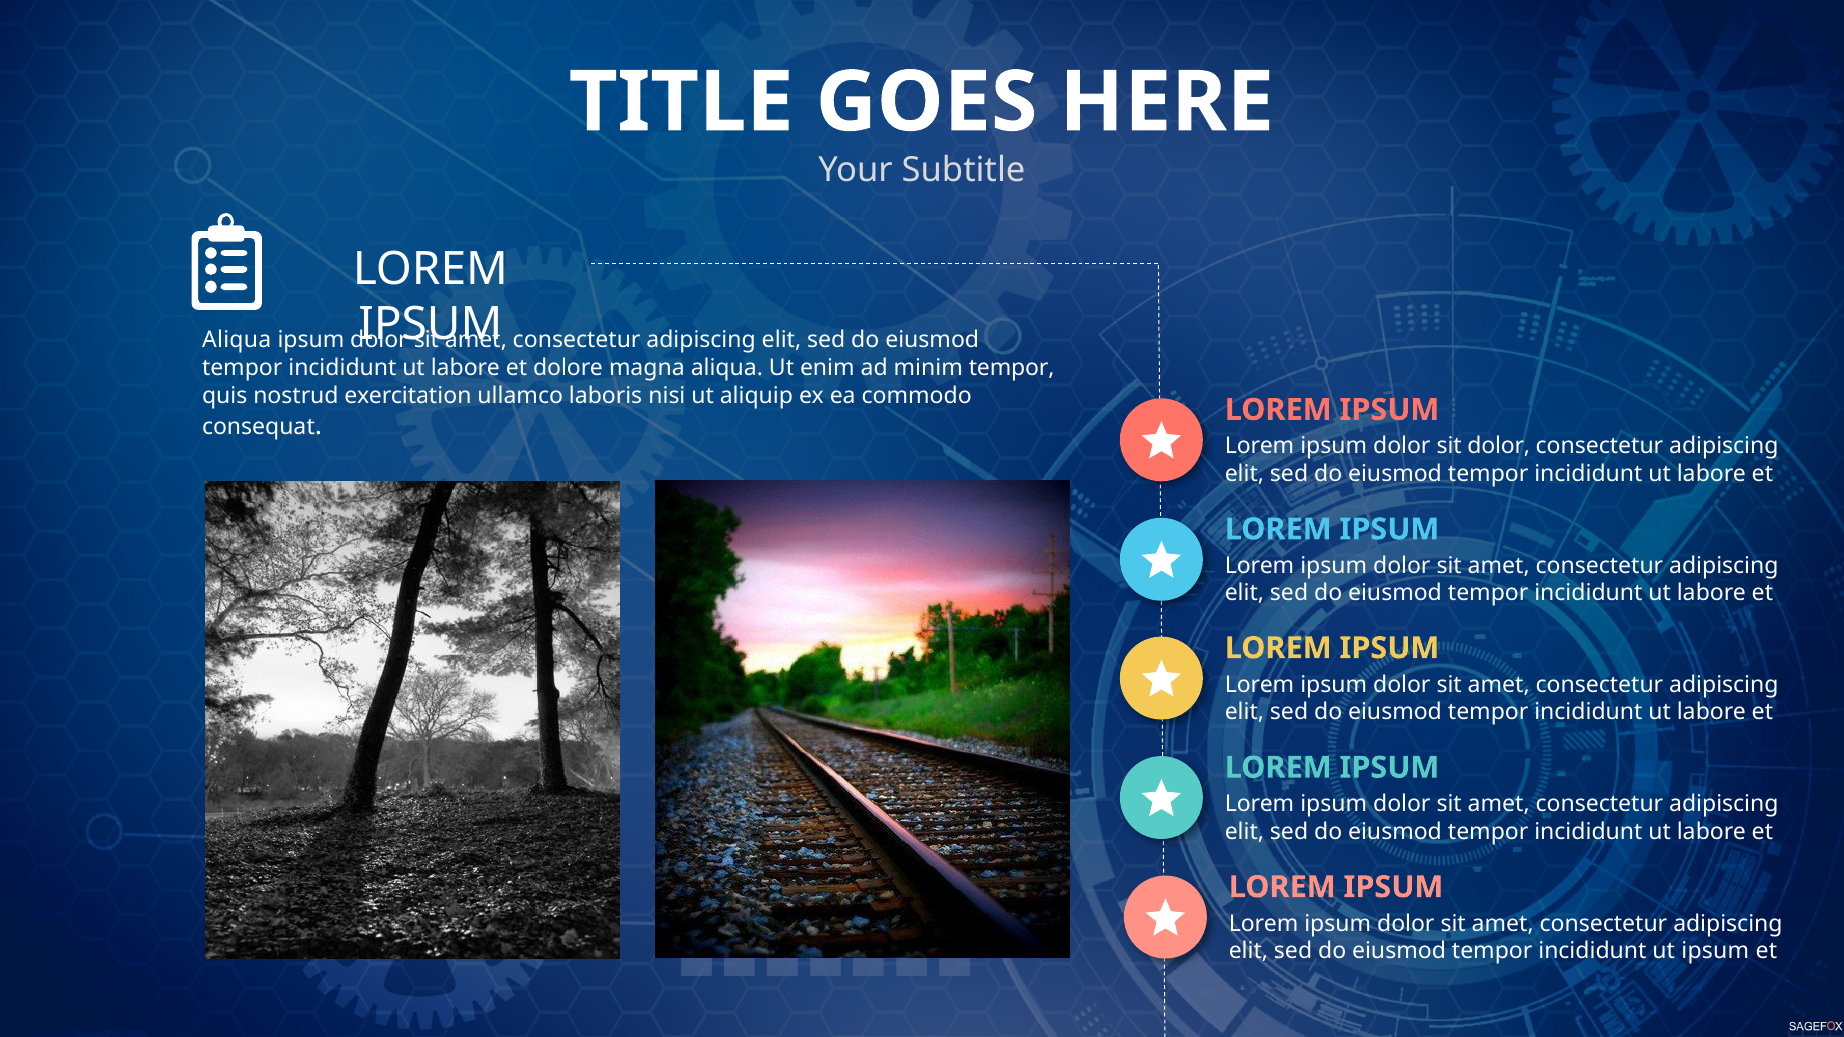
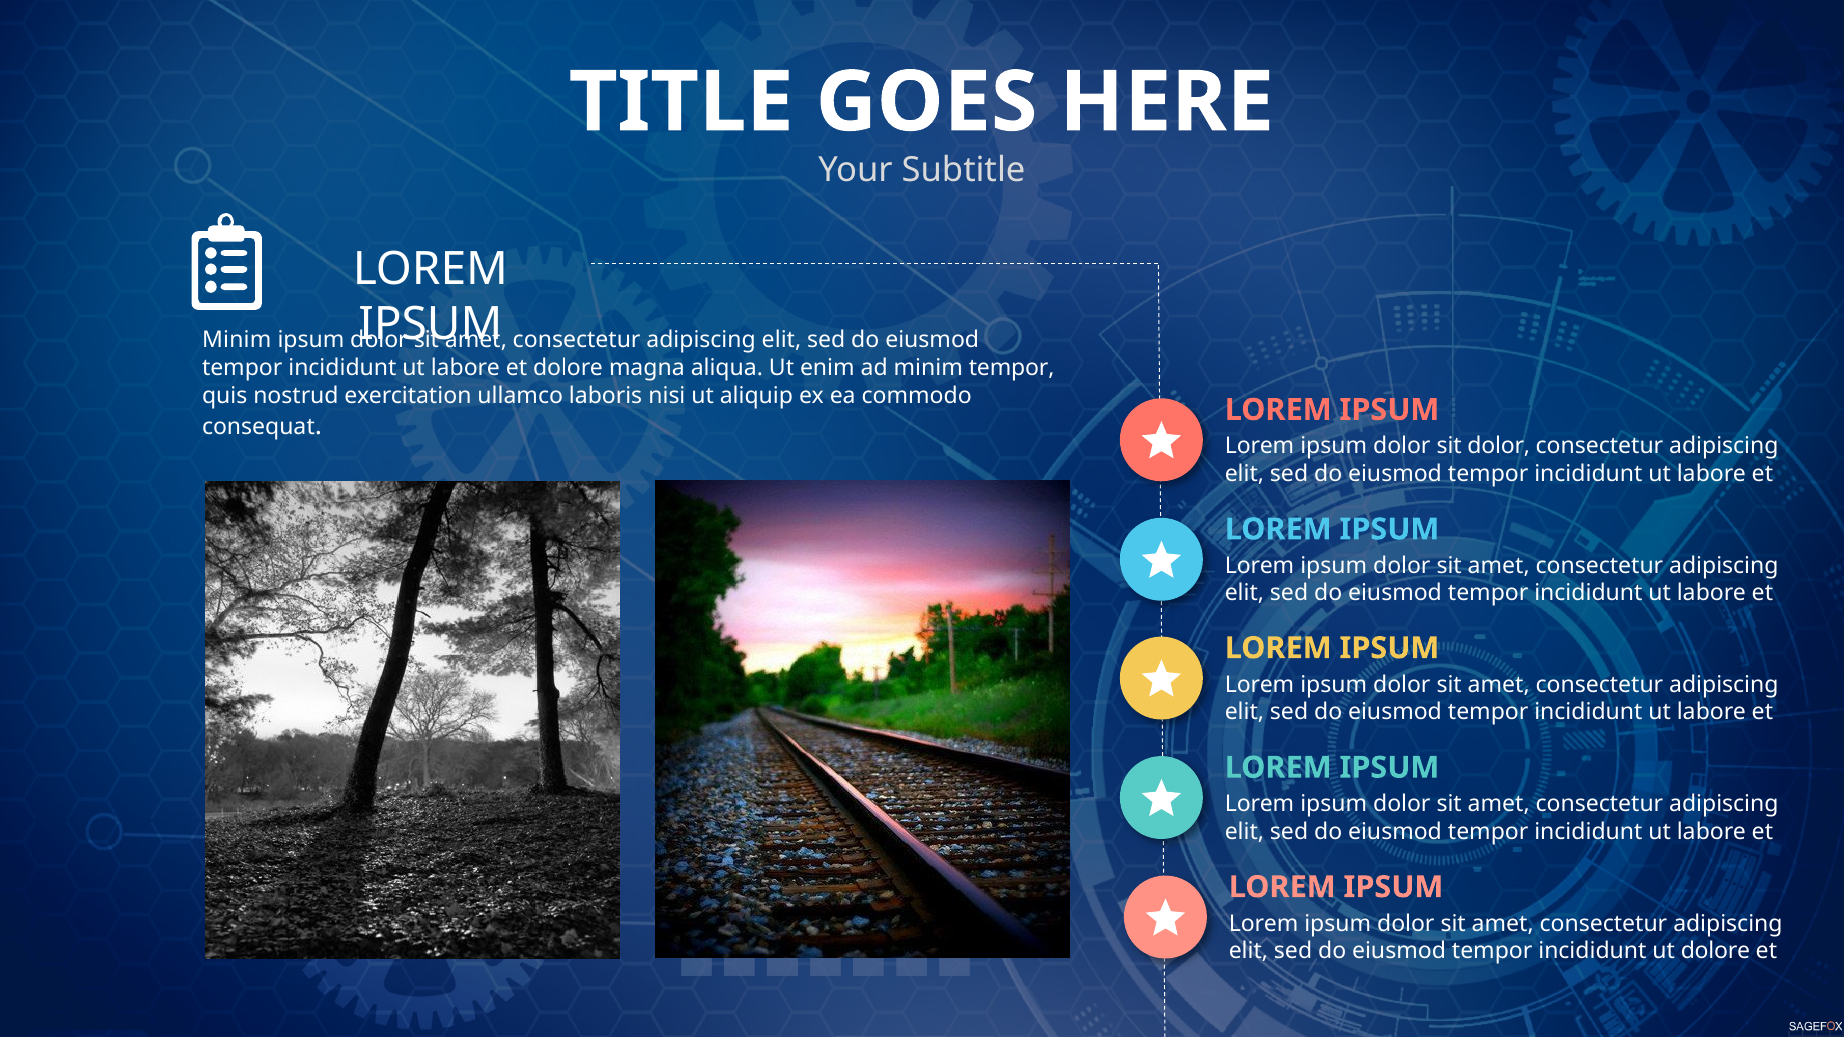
Aliqua: Aliqua -> Minim (237, 340)
ut ipsum: ipsum -> dolore (1715, 951)
